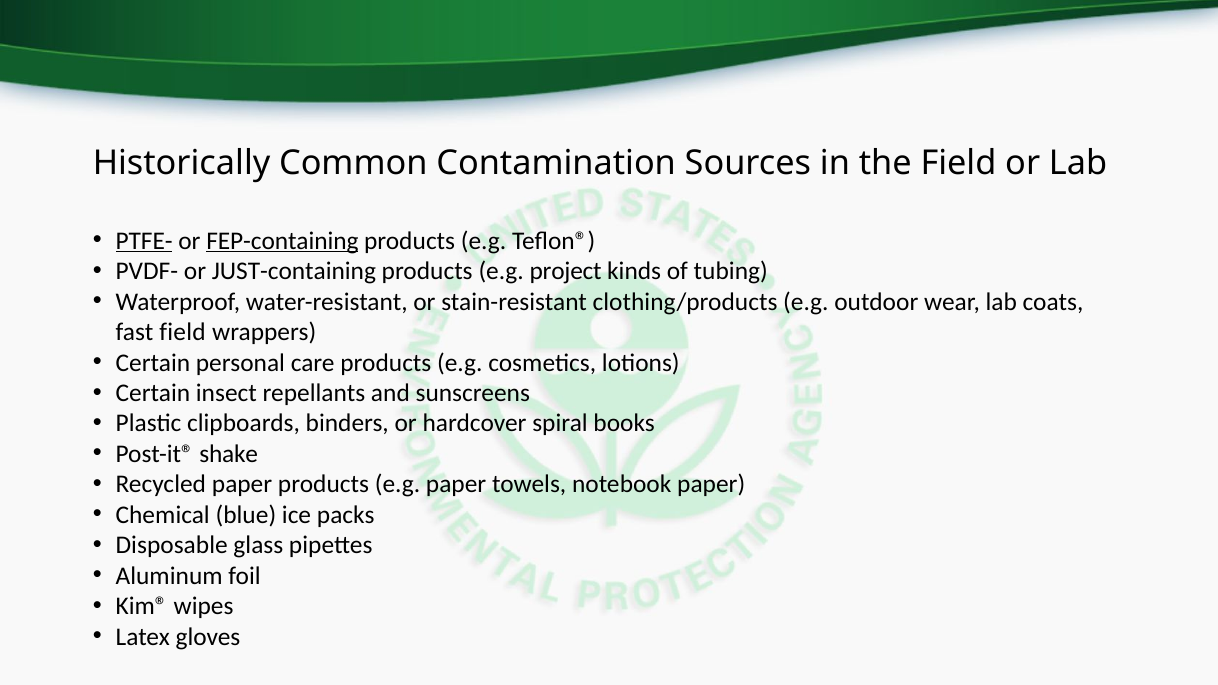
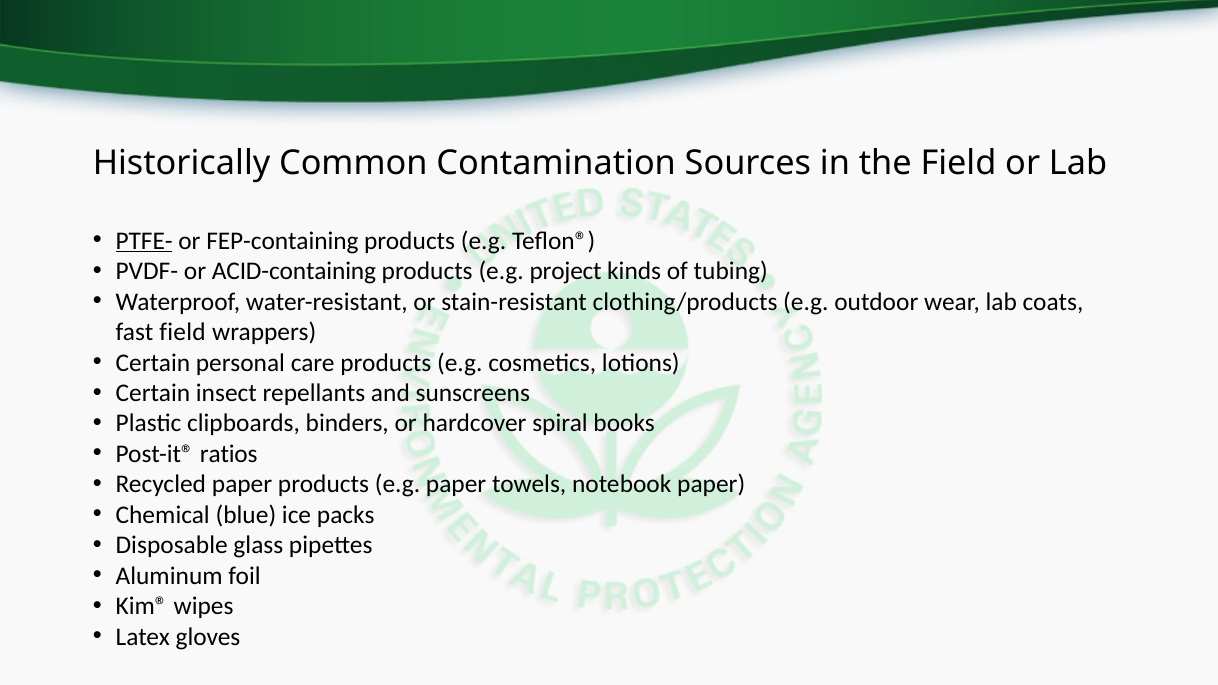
FEP-containing underline: present -> none (282, 241)
JUST-containing: JUST-containing -> ACID-containing (294, 271)
shake: shake -> ratios (229, 454)
